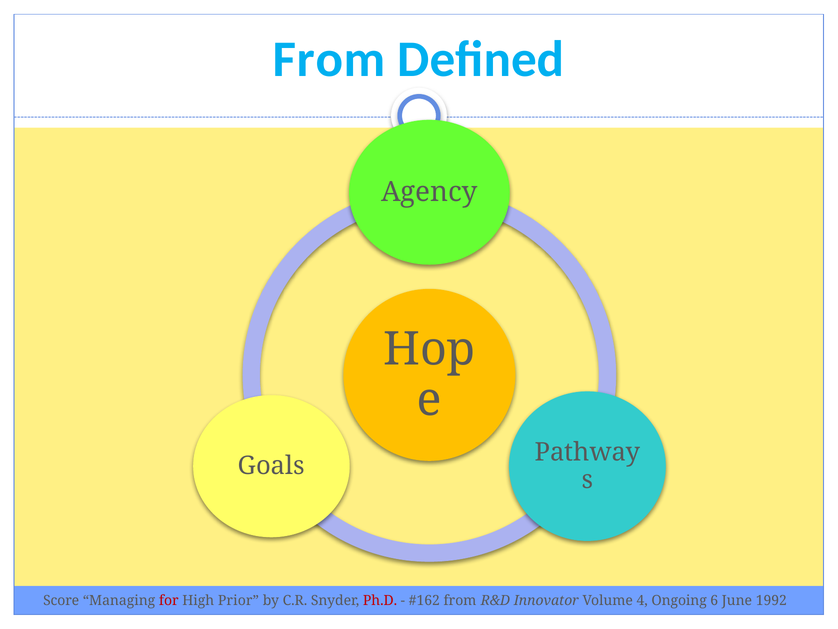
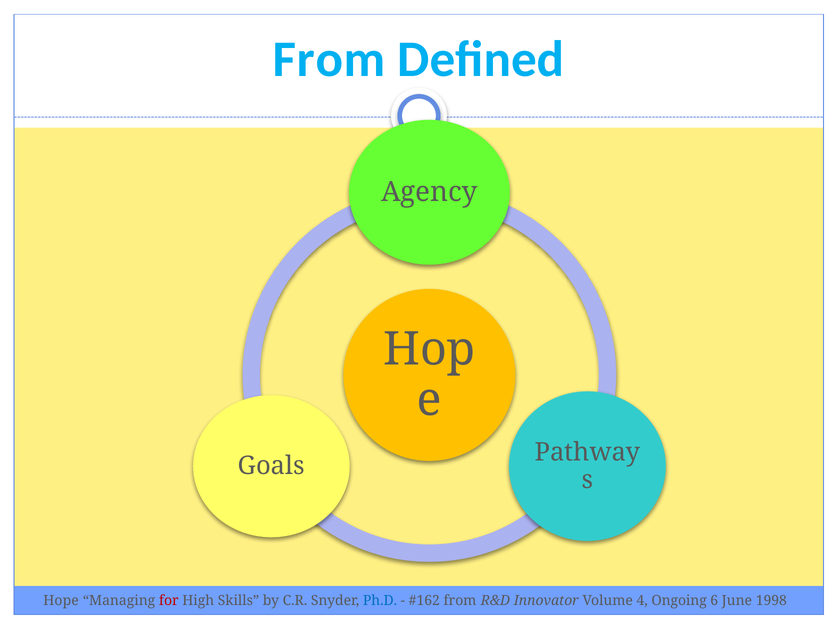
Score: Score -> Hope (61, 600)
Prior: Prior -> Skills (238, 600)
Ph.D colour: red -> blue (380, 600)
1992: 1992 -> 1998 (771, 600)
